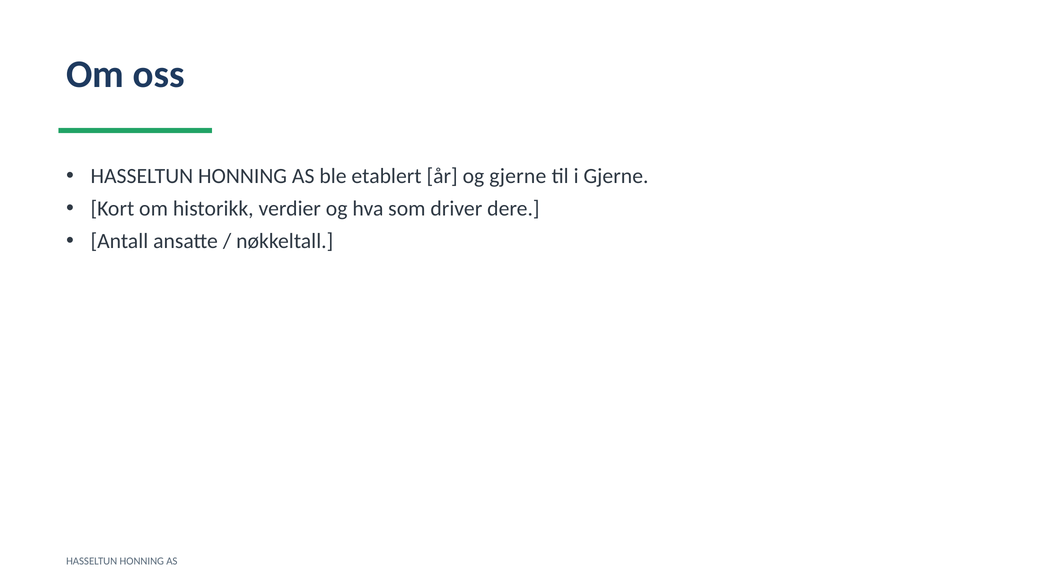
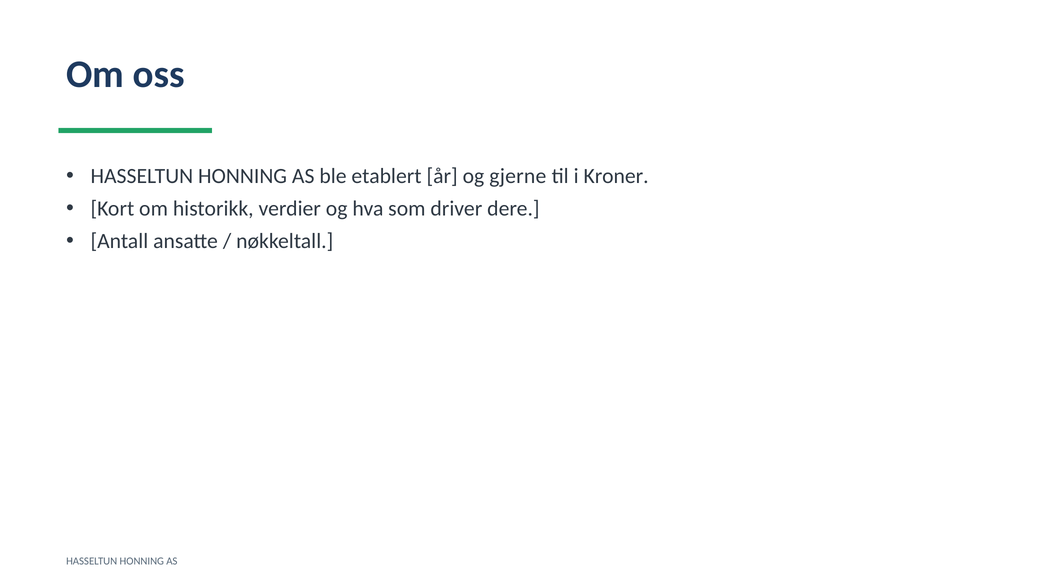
i Gjerne: Gjerne -> Kroner (616, 176)
